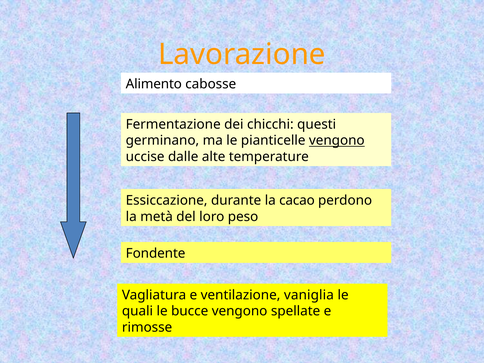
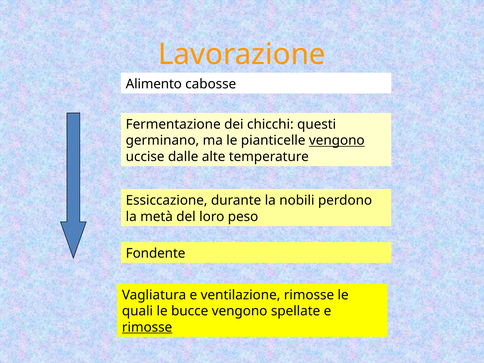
cacao: cacao -> nobili (297, 200)
ventilazione vaniglia: vaniglia -> rimosse (309, 295)
rimosse underline: none -> present (147, 327)
